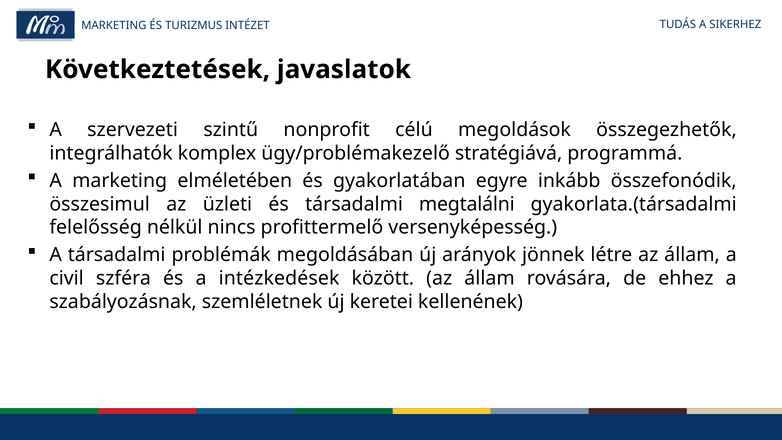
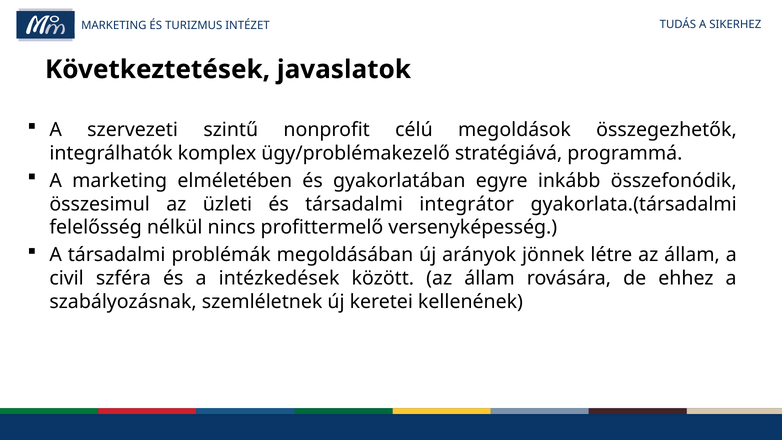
megtalálni: megtalálni -> integrátor (467, 204)
